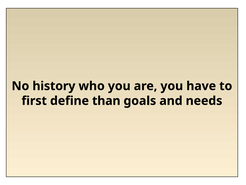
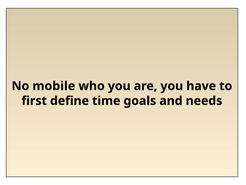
history: history -> mobile (54, 86)
than: than -> time (106, 101)
